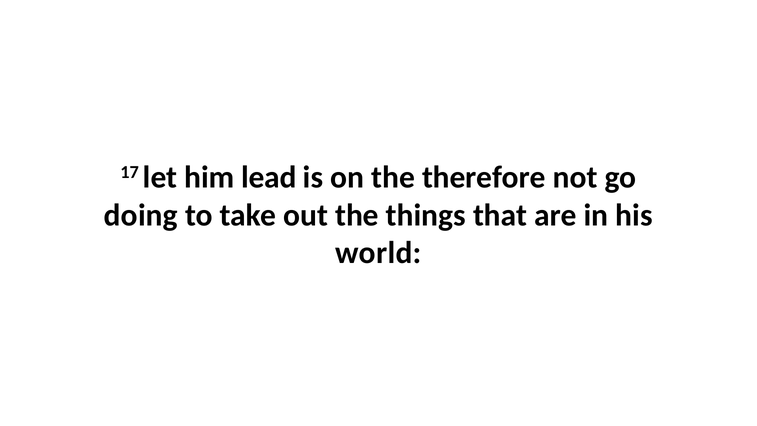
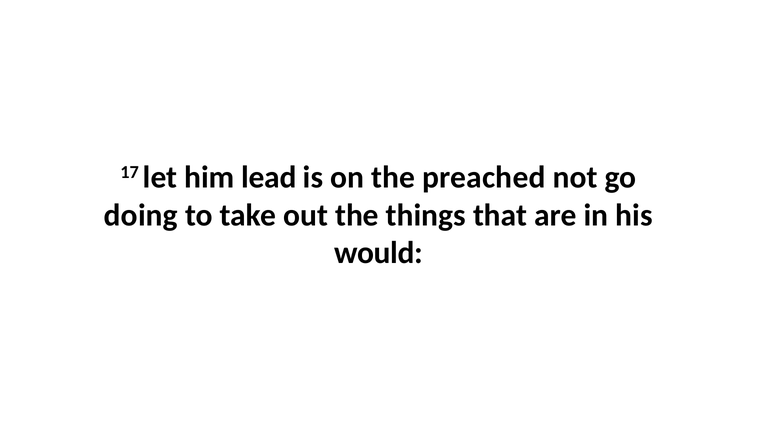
therefore: therefore -> preached (484, 177)
world: world -> would (379, 253)
